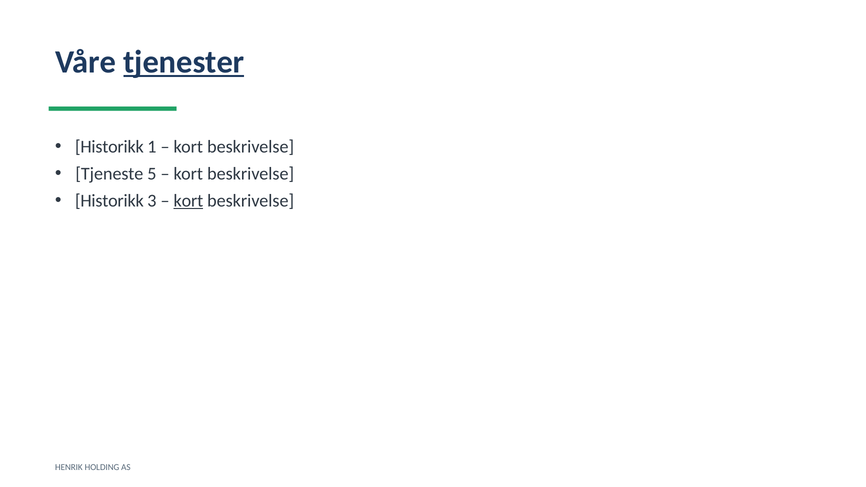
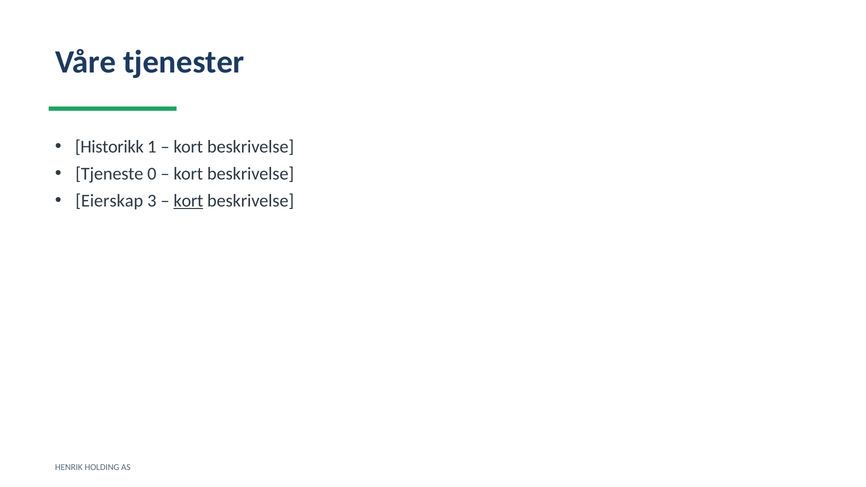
tjenester underline: present -> none (184, 62)
5: 5 -> 0 (152, 174)
Historikk: Historikk -> Eierskap (109, 201)
